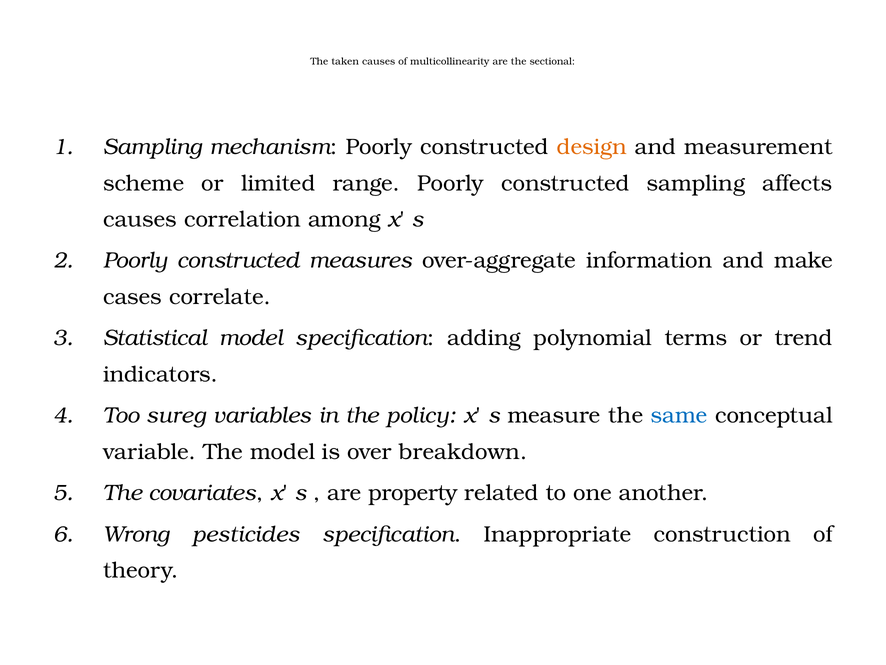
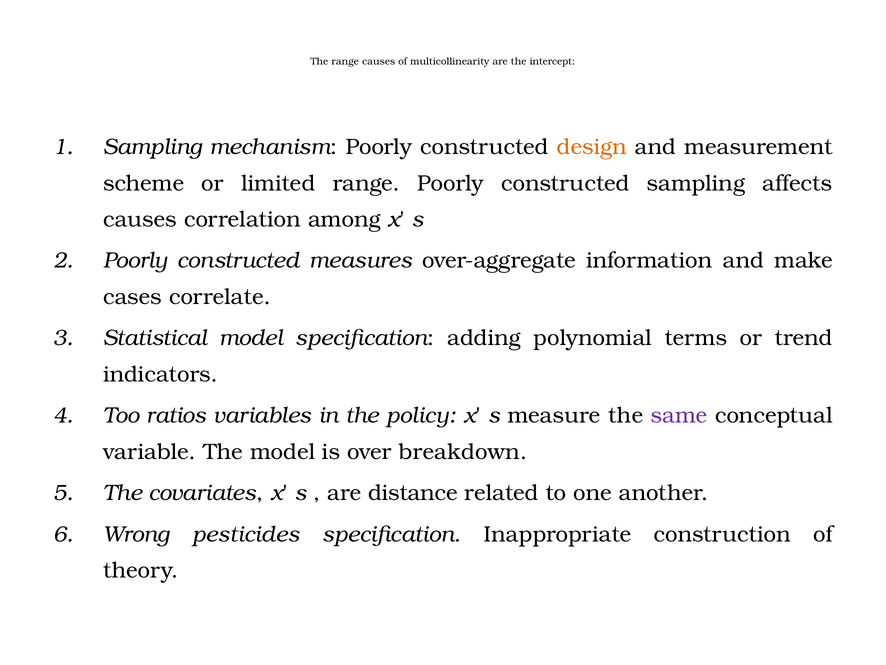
The taken: taken -> range (345, 62)
sectional: sectional -> intercept (552, 62)
sureg: sureg -> ratios (176, 415)
same colour: blue -> purple (679, 415)
property: property -> distance (413, 493)
